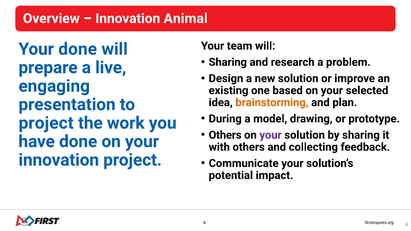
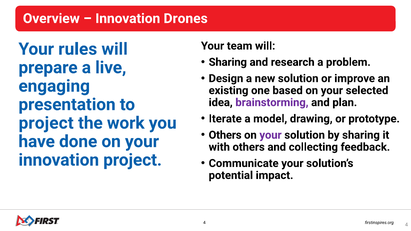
Animal: Animal -> Drones (186, 18)
Your done: done -> rules (78, 49)
brainstorming colour: orange -> purple (272, 103)
During: During -> Iterate (225, 119)
